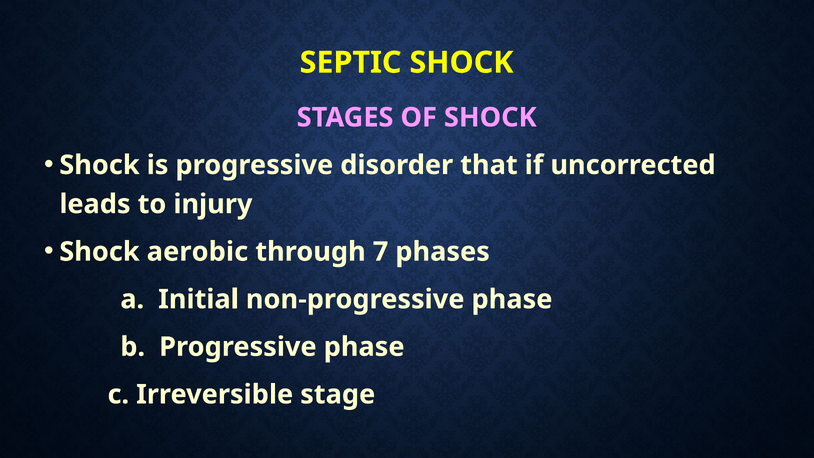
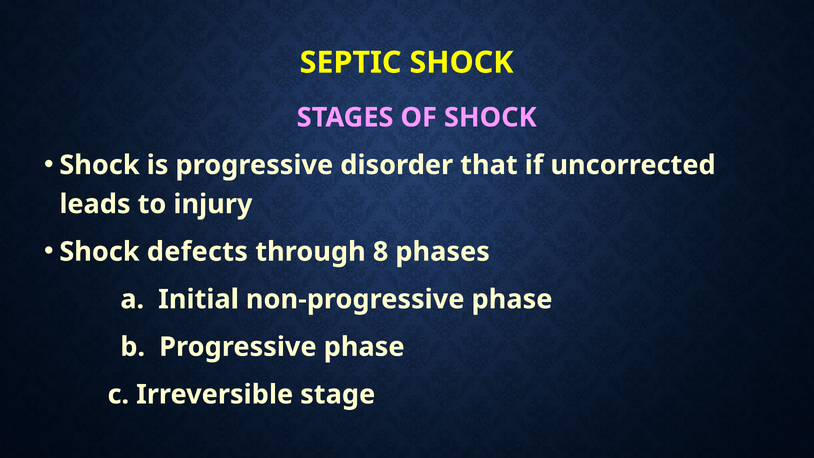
aerobic: aerobic -> defects (197, 252)
7: 7 -> 8 (381, 252)
